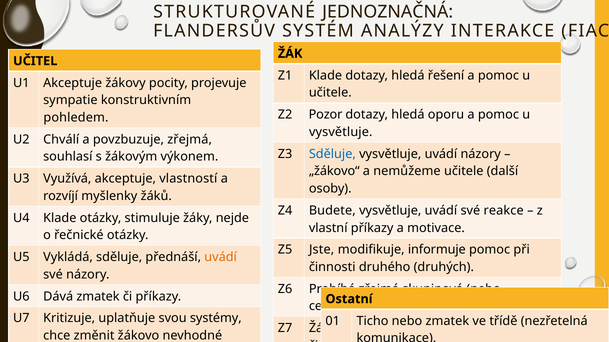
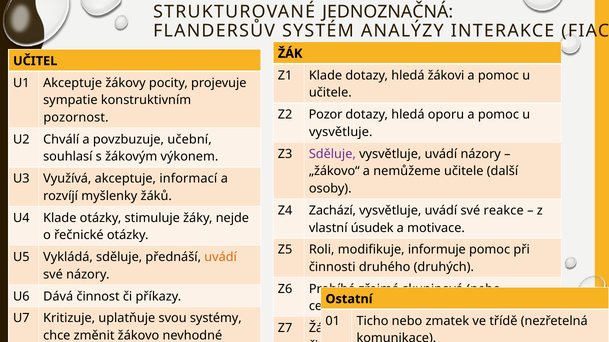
řešení: řešení -> žákovi (446, 76)
pohledem: pohledem -> pozornost (76, 118)
povzbuzuje zřejmá: zřejmá -> učební (190, 140)
Sděluje colour: blue -> purple (332, 154)
vlastností: vlastností -> informací (188, 179)
Budete: Budete -> Zachází (332, 211)
vlastní příkazy: příkazy -> úsudek (372, 228)
Jste: Jste -> Roli (322, 250)
Dává zmatek: zmatek -> činnost (98, 297)
